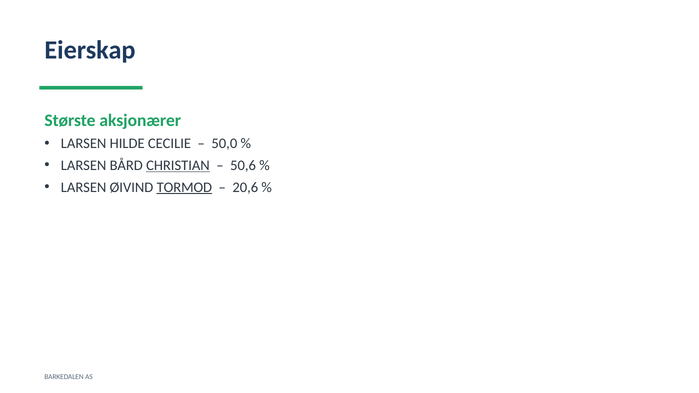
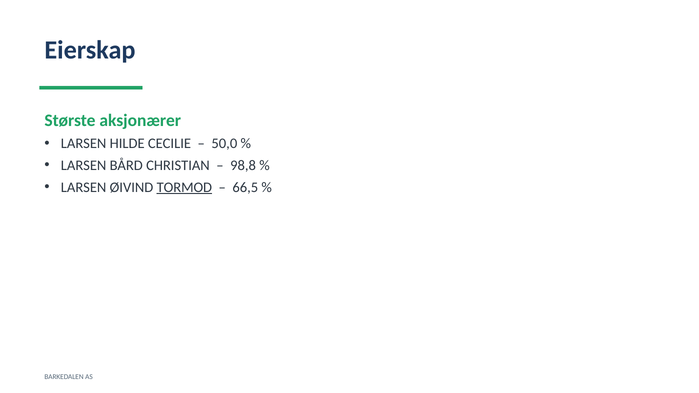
CHRISTIAN underline: present -> none (178, 166)
50,6: 50,6 -> 98,8 (243, 166)
20,6: 20,6 -> 66,5 (245, 187)
